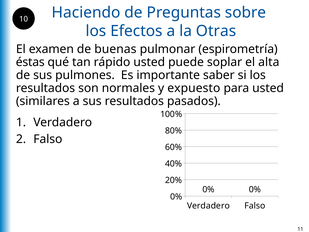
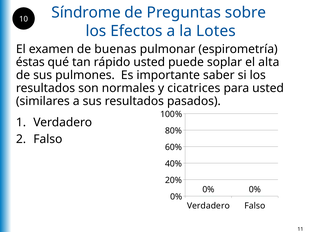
Haciendo: Haciendo -> Síndrome (86, 13)
Otras: Otras -> Lotes (216, 31)
expuesto: expuesto -> cicatrices (194, 88)
